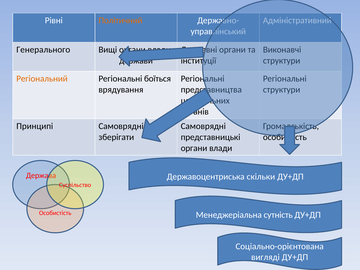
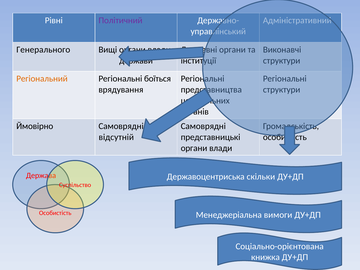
Політичний colour: orange -> purple (121, 21)
Принципі: Принципі -> Ймовірно (35, 126)
зберігати: зберігати -> відсутній (116, 137)
сутність: сутність -> вимоги (278, 215)
вигляді: вигляді -> книжка (265, 257)
